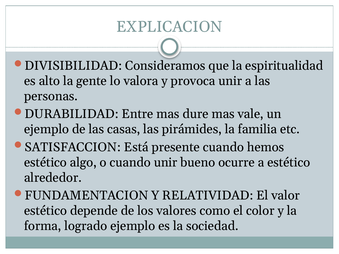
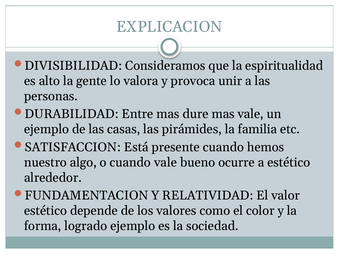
estético: estético -> nuestro (45, 163)
cuando unir: unir -> vale (165, 163)
